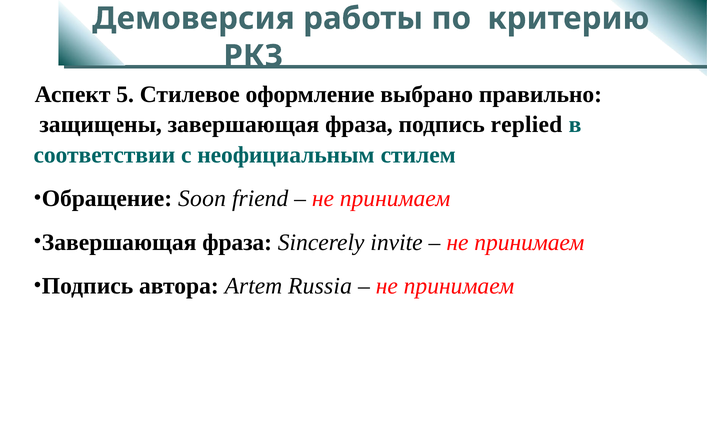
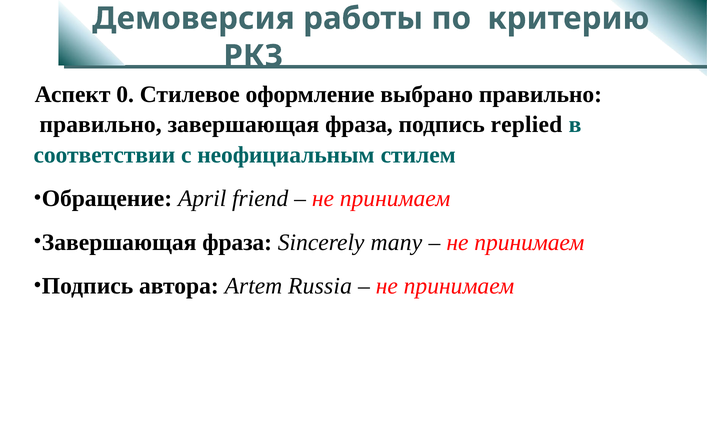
5: 5 -> 0 (125, 95)
защищены: защищены -> правильно (101, 124)
Soon: Soon -> April (202, 199)
invite: invite -> many (396, 242)
